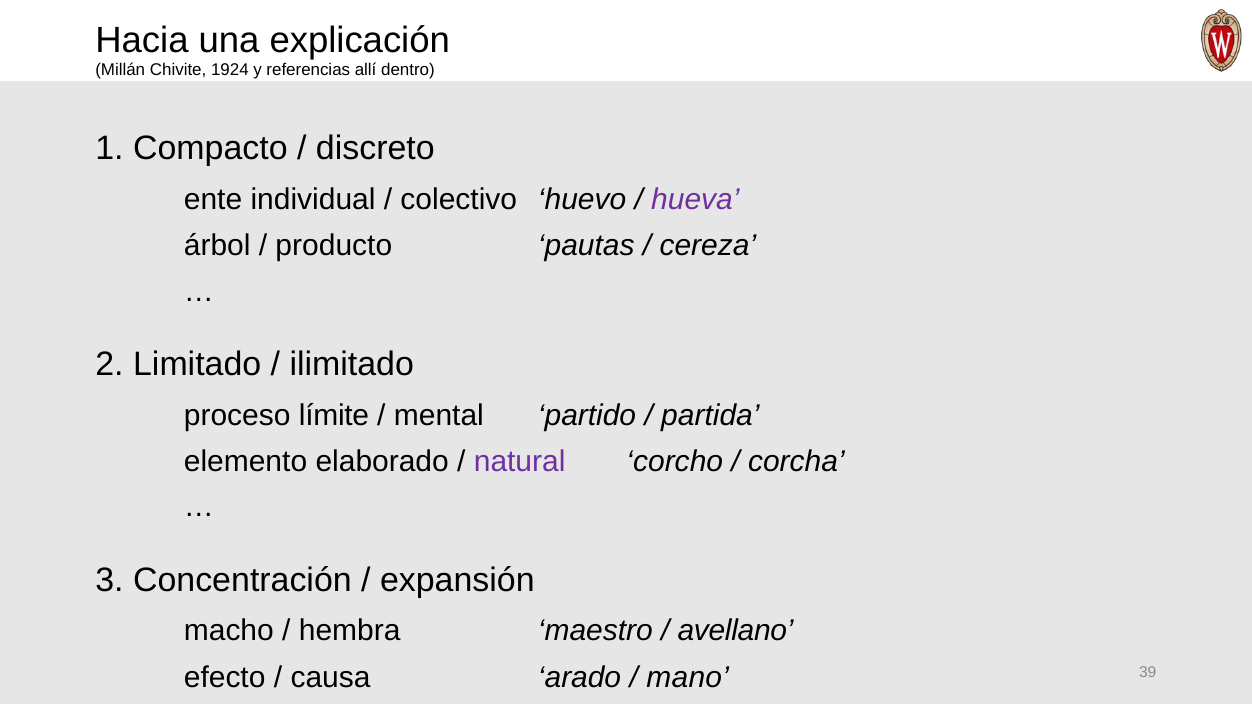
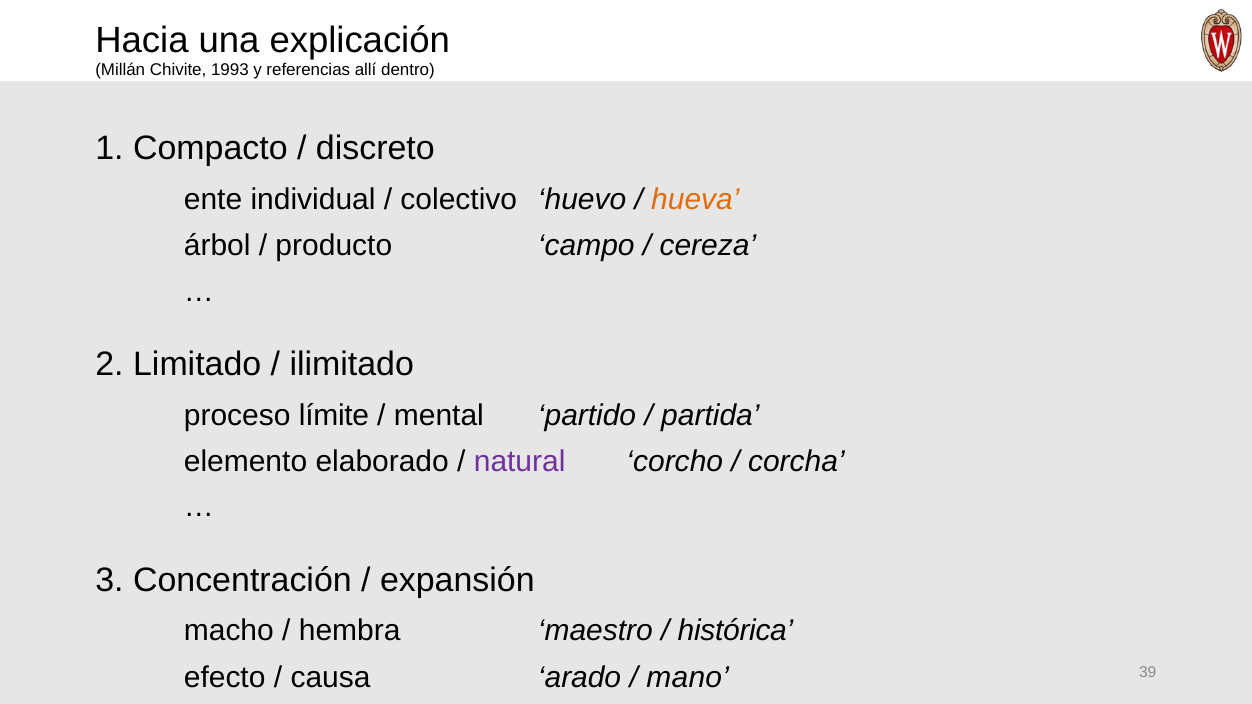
1924: 1924 -> 1993 (230, 70)
hueva colour: purple -> orange (695, 199)
pautas: pautas -> campo (586, 246)
avellano: avellano -> histórica (735, 631)
